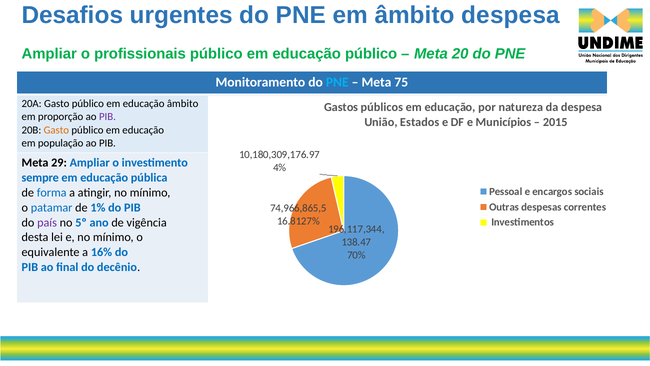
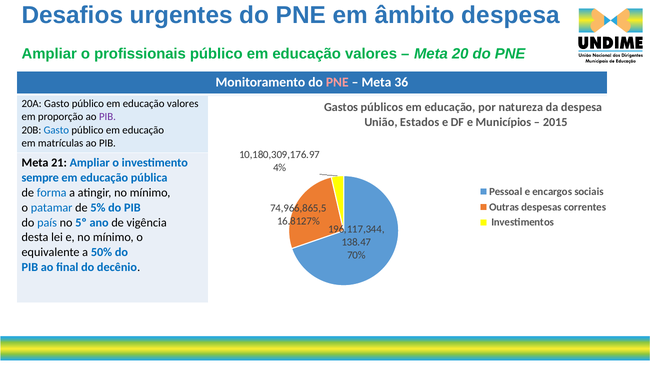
público: público -> valores (371, 54)
PNE colour: light blue -> pink (337, 82)
75: 75 -> 36 (401, 82)
âmbito: âmbito -> valores (183, 104)
Gasto colour: orange -> blue (56, 130)
população: população -> matrículas (61, 143)
29: 29 -> 21 (59, 163)
1%: 1% -> 5% (98, 207)
país colour: purple -> blue (47, 222)
16%: 16% -> 50% (102, 252)
